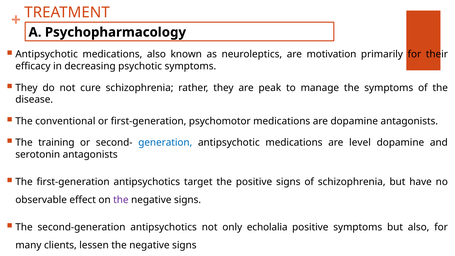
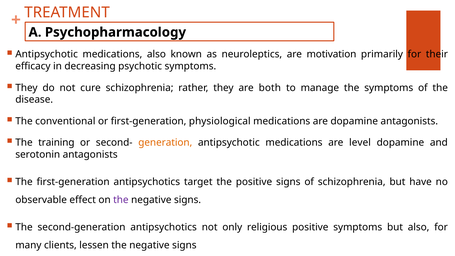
peak: peak -> both (270, 88)
psychomotor: psychomotor -> physiological (220, 121)
generation colour: blue -> orange (165, 143)
echolalia: echolalia -> religious (267, 227)
